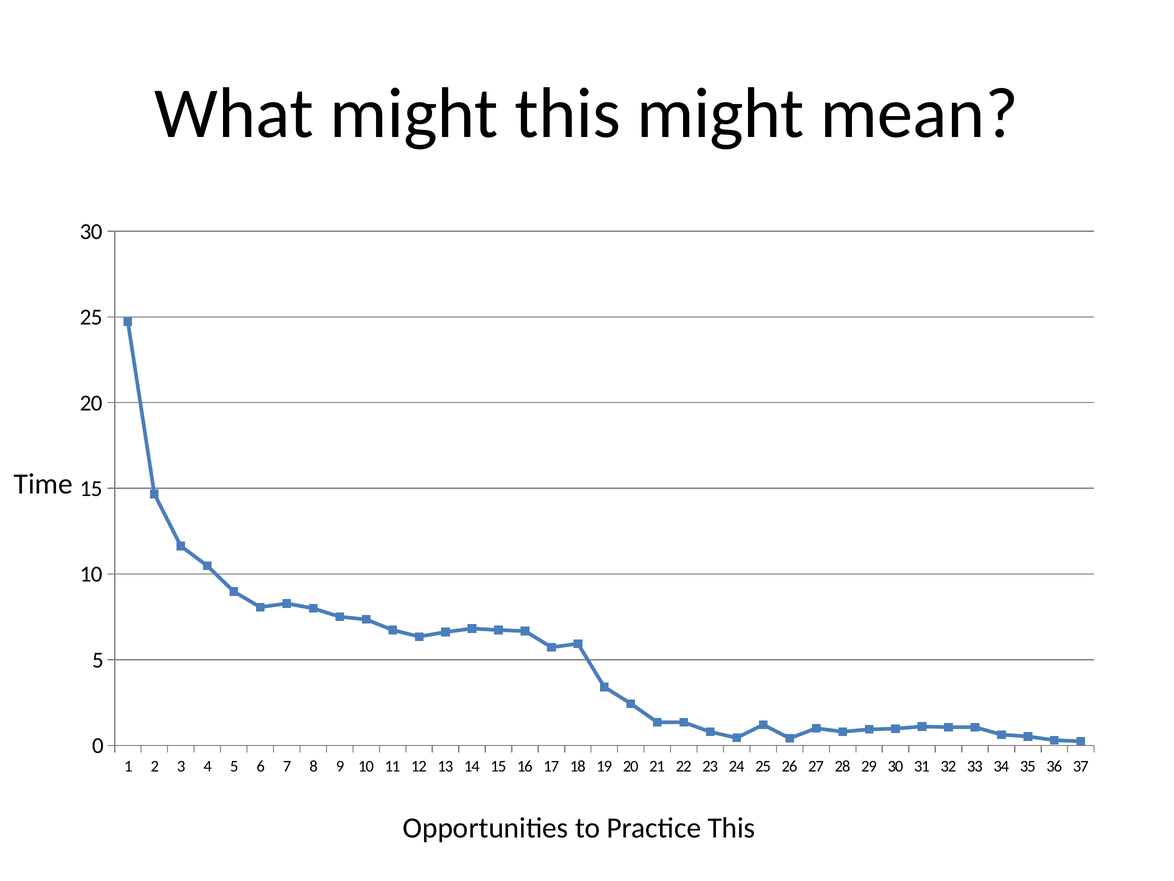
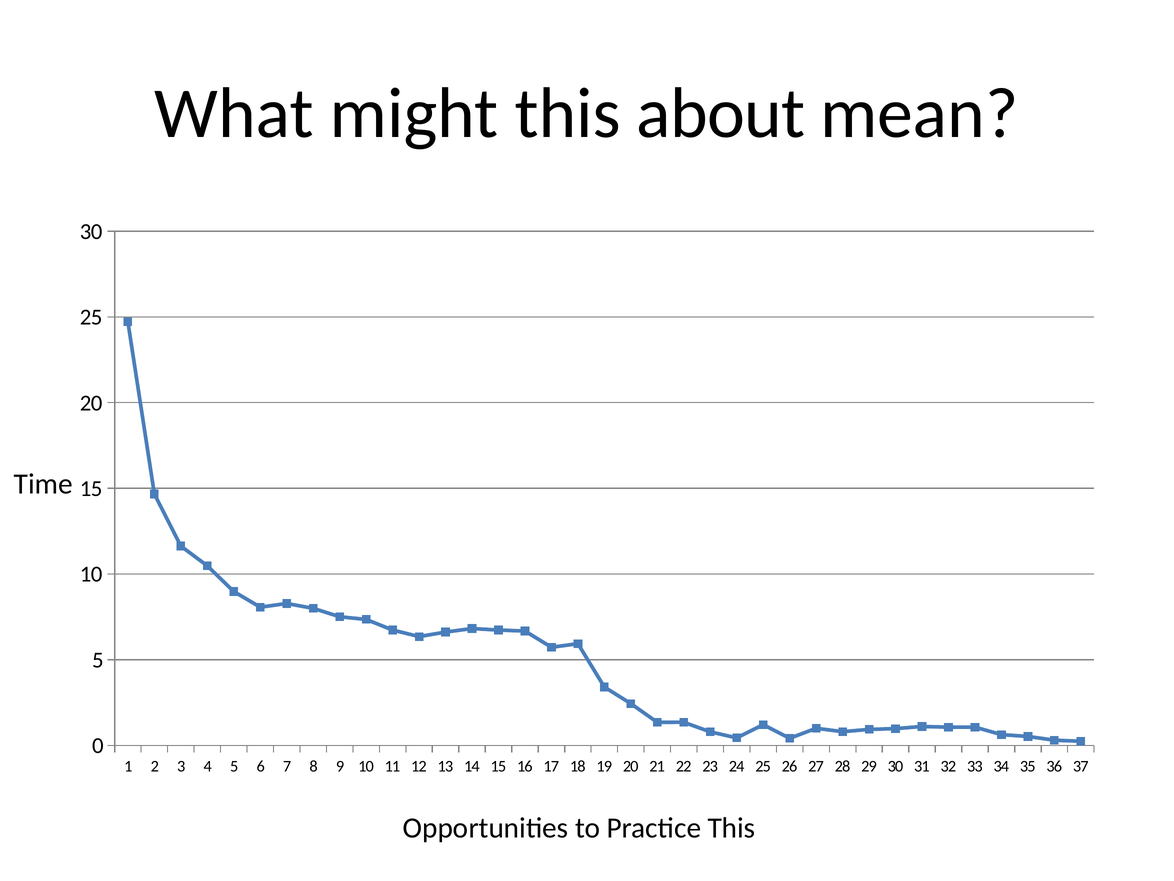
this might: might -> about (721, 114)
